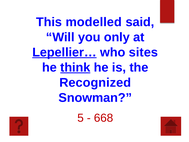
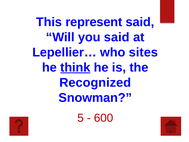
modelled: modelled -> represent (94, 22)
you only: only -> said (117, 37)
Lepellier… underline: present -> none (64, 52)
668: 668 -> 600 (104, 118)
